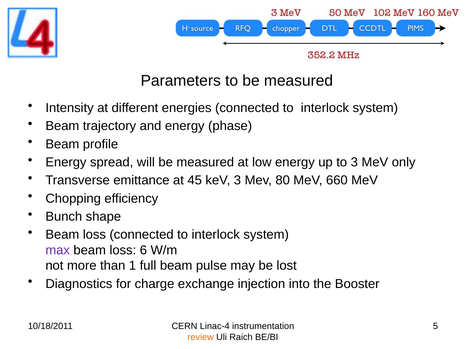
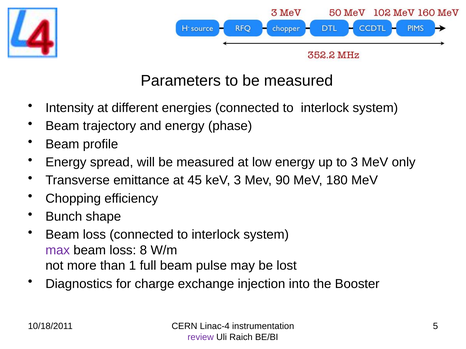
80: 80 -> 90 (283, 181)
660: 660 -> 180 (337, 181)
6: 6 -> 8 (143, 251)
review colour: orange -> purple (201, 338)
